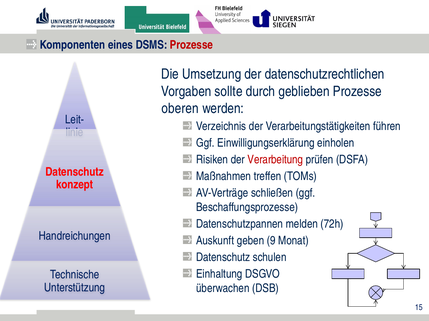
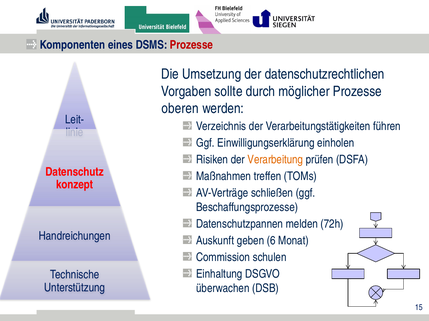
geblieben: geblieben -> möglicher (304, 92)
Verarbeitung colour: red -> orange (275, 160)
9: 9 -> 6 (271, 241)
Datenschutz: Datenschutz -> Commission (223, 258)
